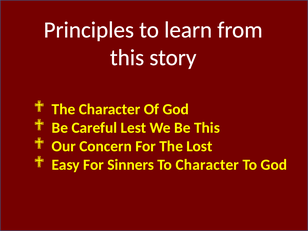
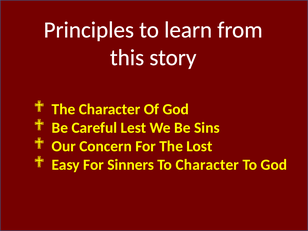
Be This: This -> Sins (207, 128)
